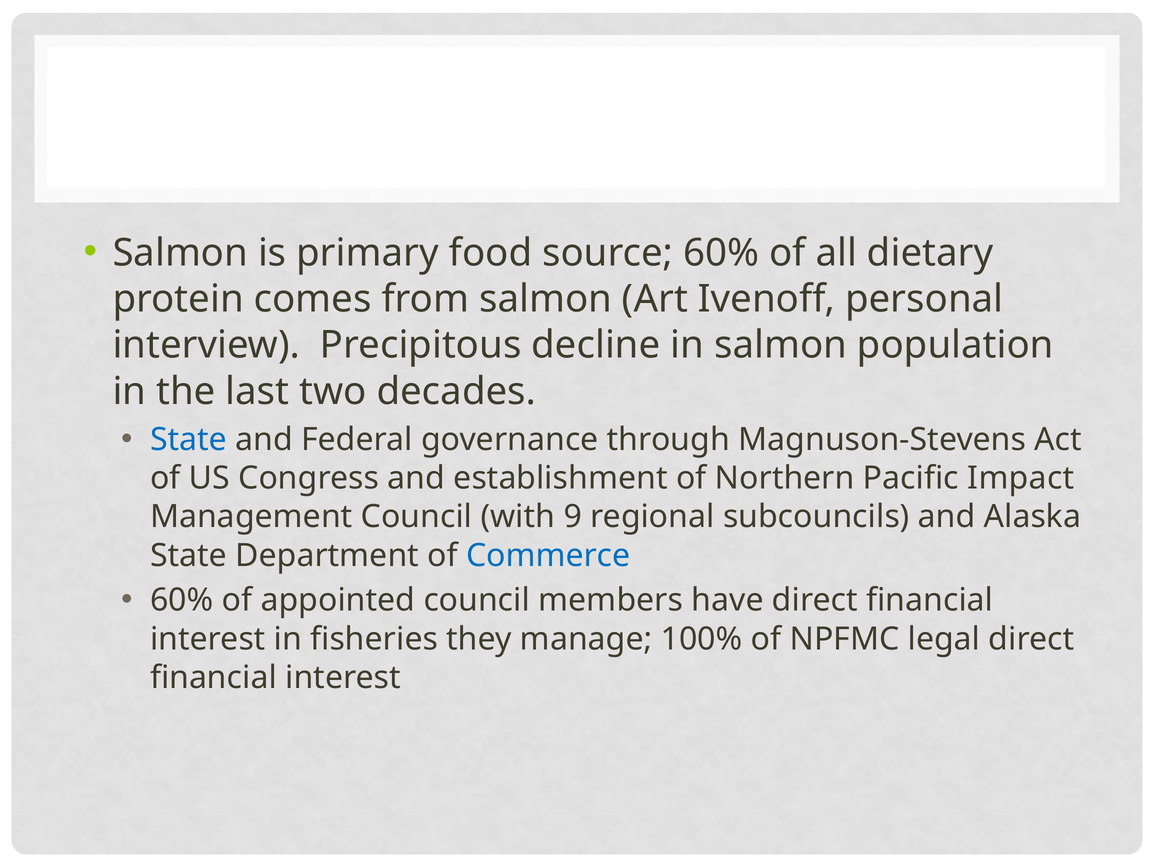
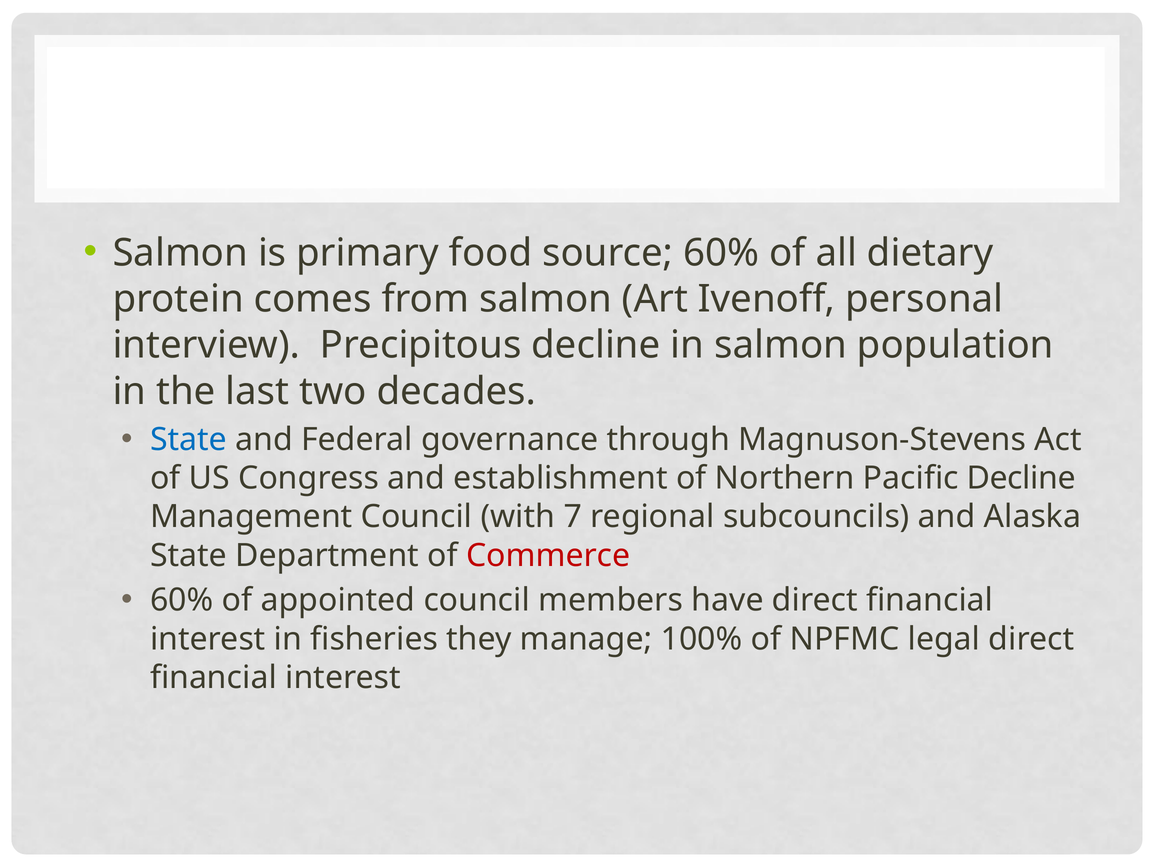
Pacific Impact: Impact -> Decline (1021, 478)
9: 9 -> 7 (573, 517)
Commerce colour: blue -> red (548, 555)
